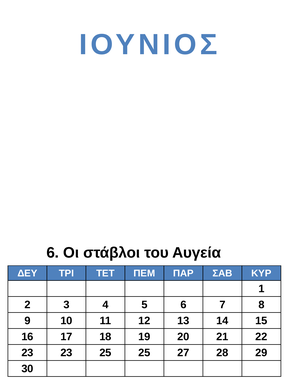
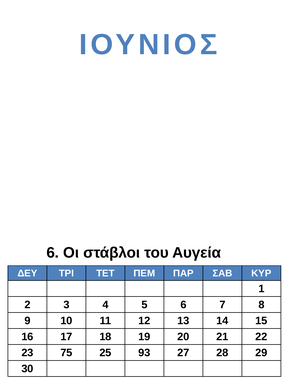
23 23: 23 -> 75 (66, 352)
25 25: 25 -> 93 (144, 352)
